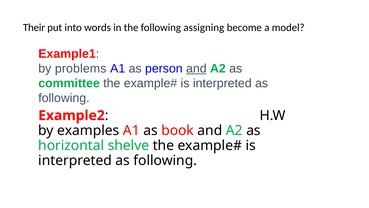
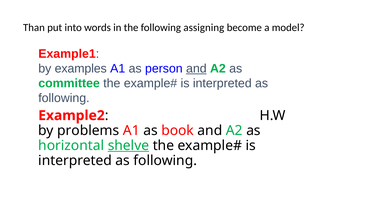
Their: Their -> Than (34, 27)
problems: problems -> examples (81, 68)
examples: examples -> problems (88, 130)
shelve underline: none -> present (128, 145)
